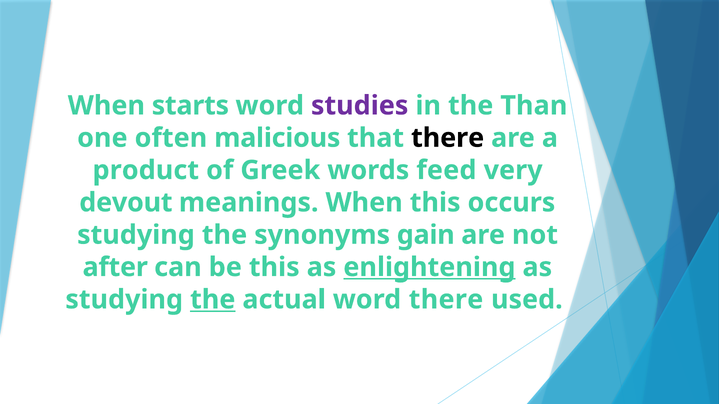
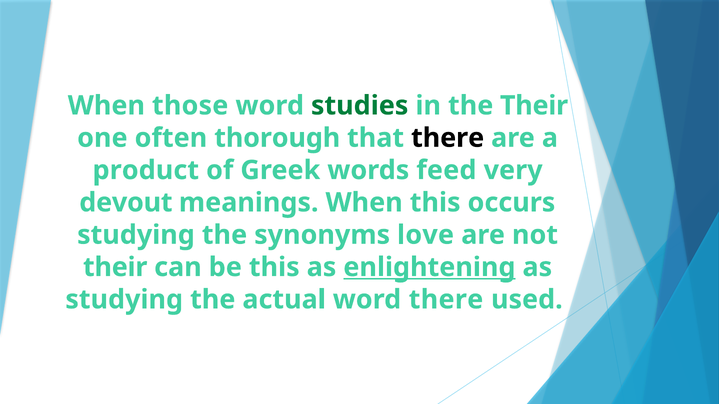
starts: starts -> those (190, 106)
studies colour: purple -> green (360, 106)
the Than: Than -> Their (534, 106)
malicious: malicious -> thorough (277, 138)
gain: gain -> love (426, 235)
after: after -> their (115, 267)
the underline: present -> none (213, 300)
